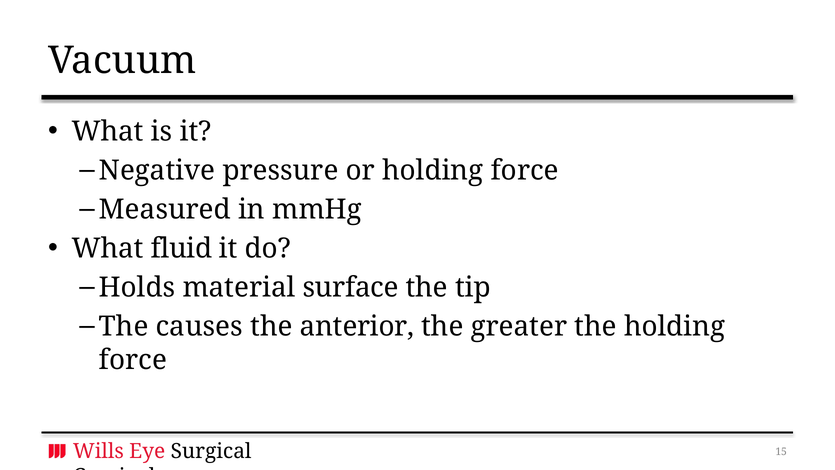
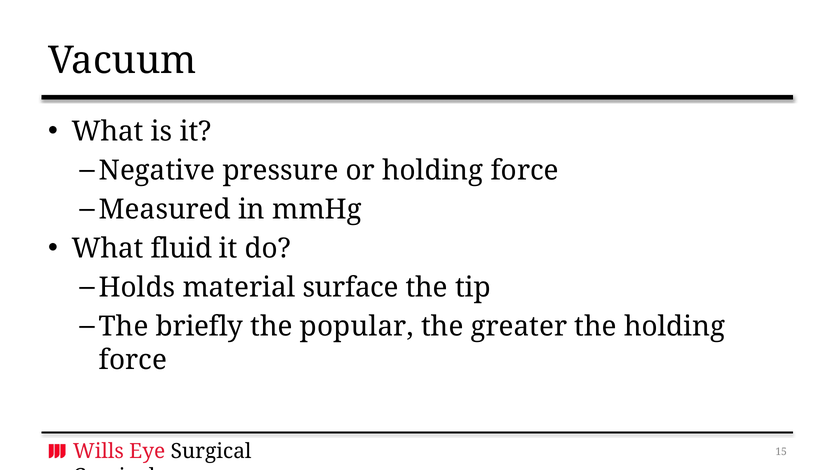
causes: causes -> briefly (199, 326)
anterior: anterior -> popular (357, 326)
